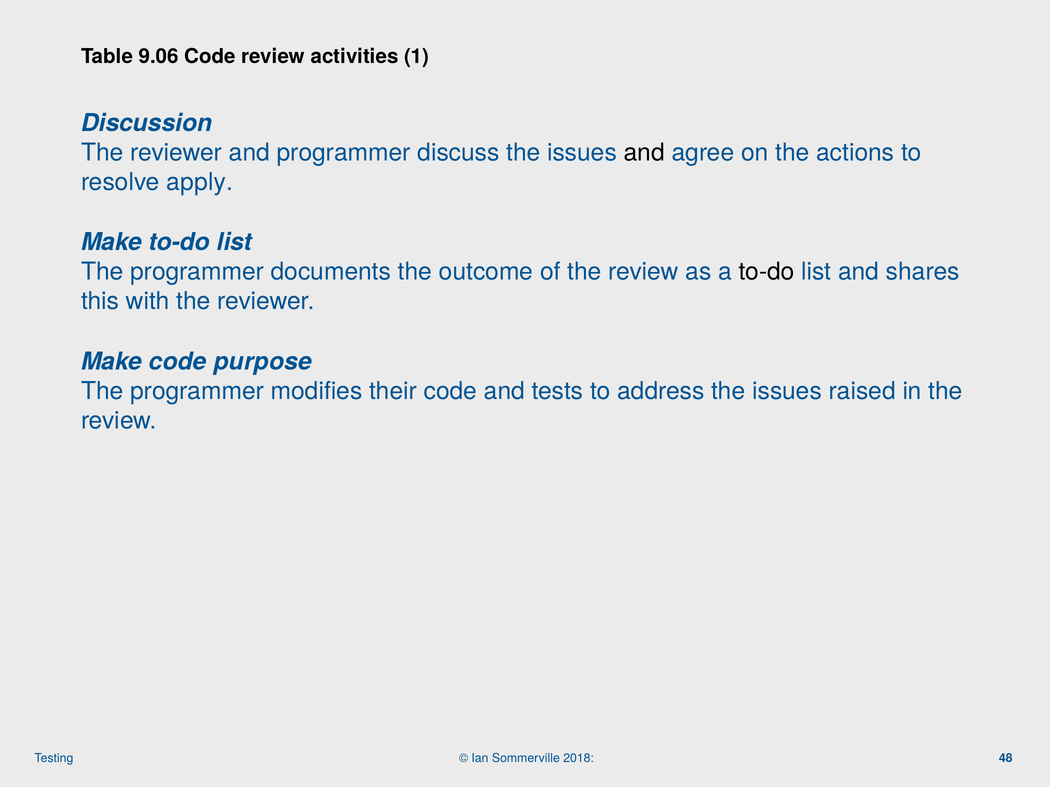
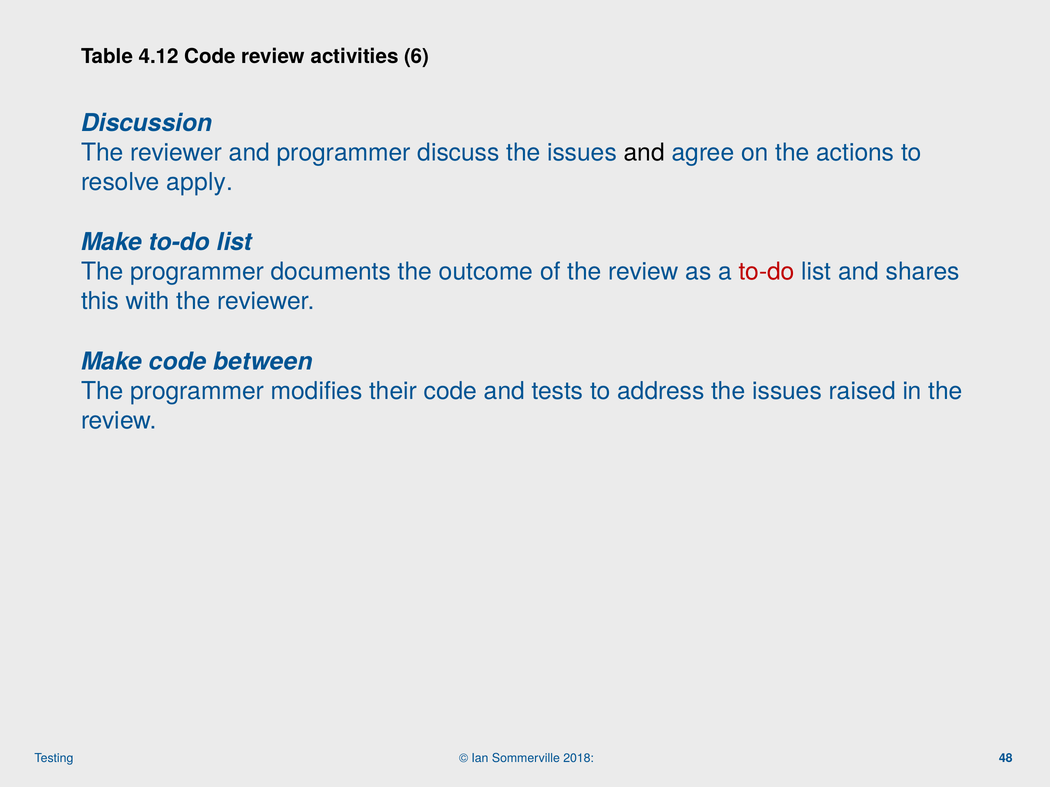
9.06: 9.06 -> 4.12 (159, 57)
1: 1 -> 6 (417, 57)
to-do colour: black -> red (767, 272)
purpose: purpose -> between (263, 362)
